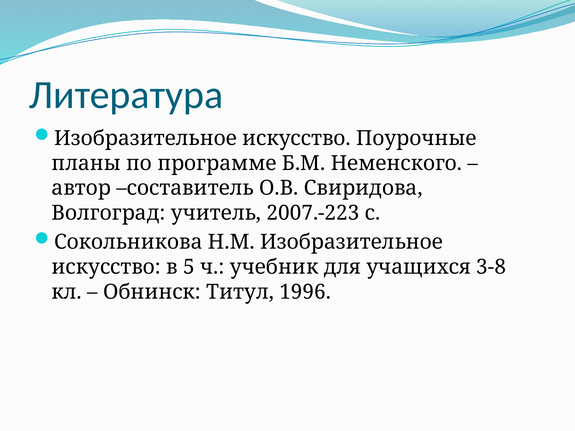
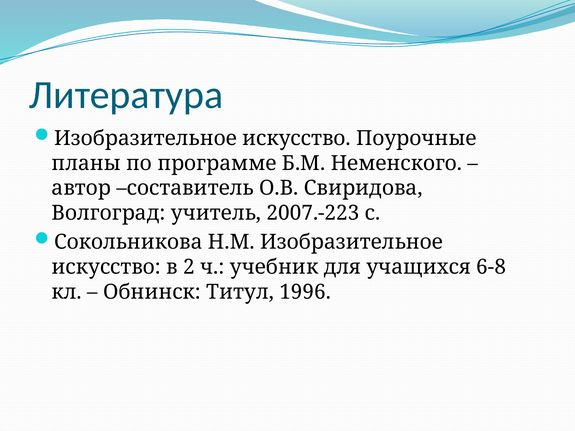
5: 5 -> 2 (189, 267)
3-8: 3-8 -> 6-8 (491, 267)
